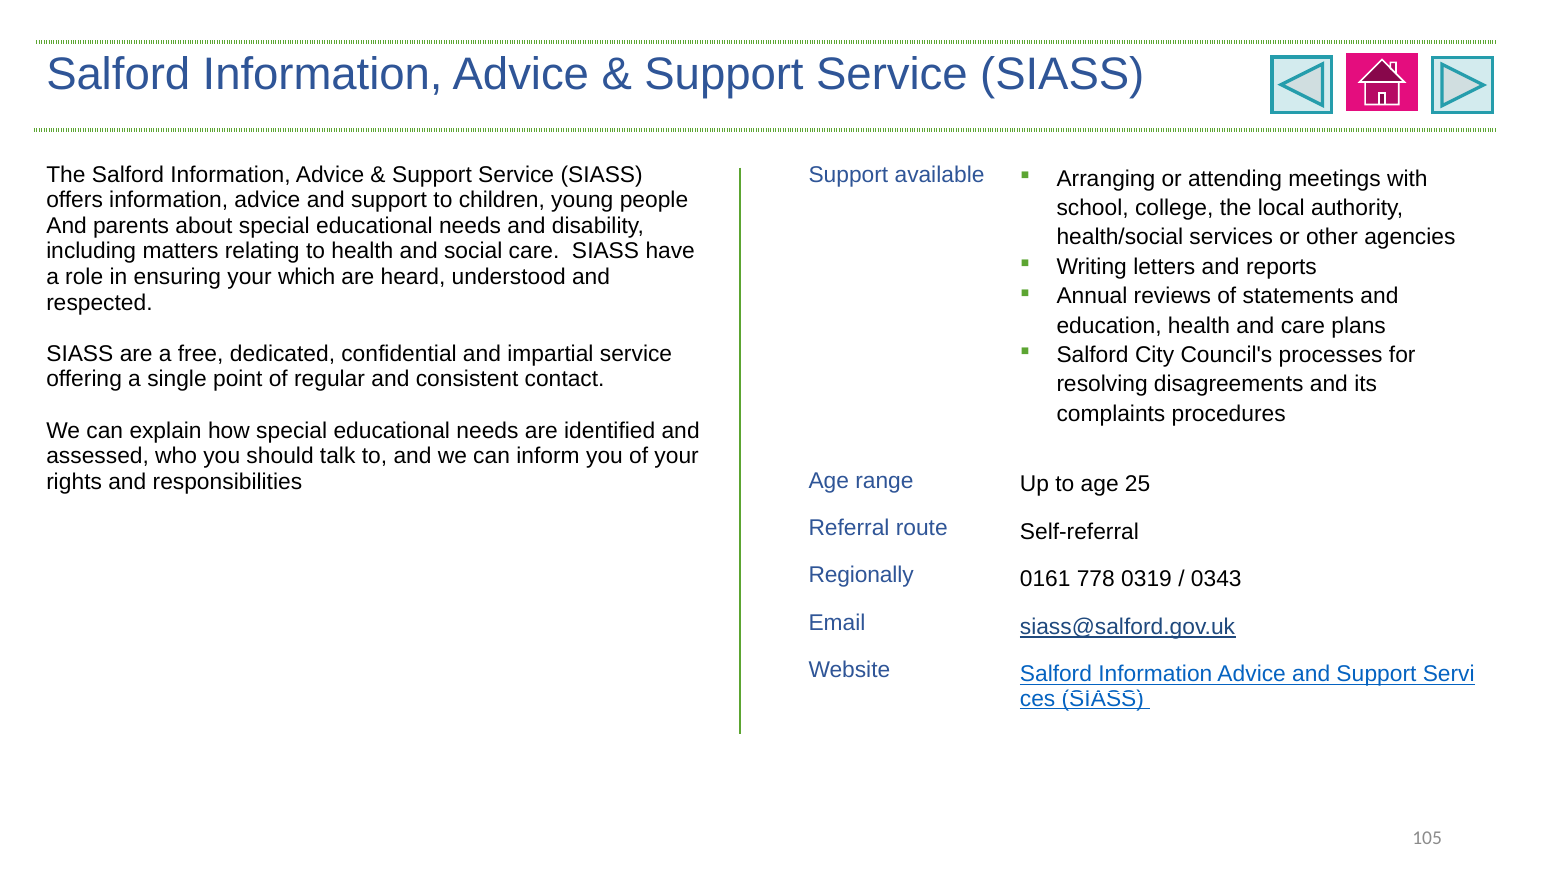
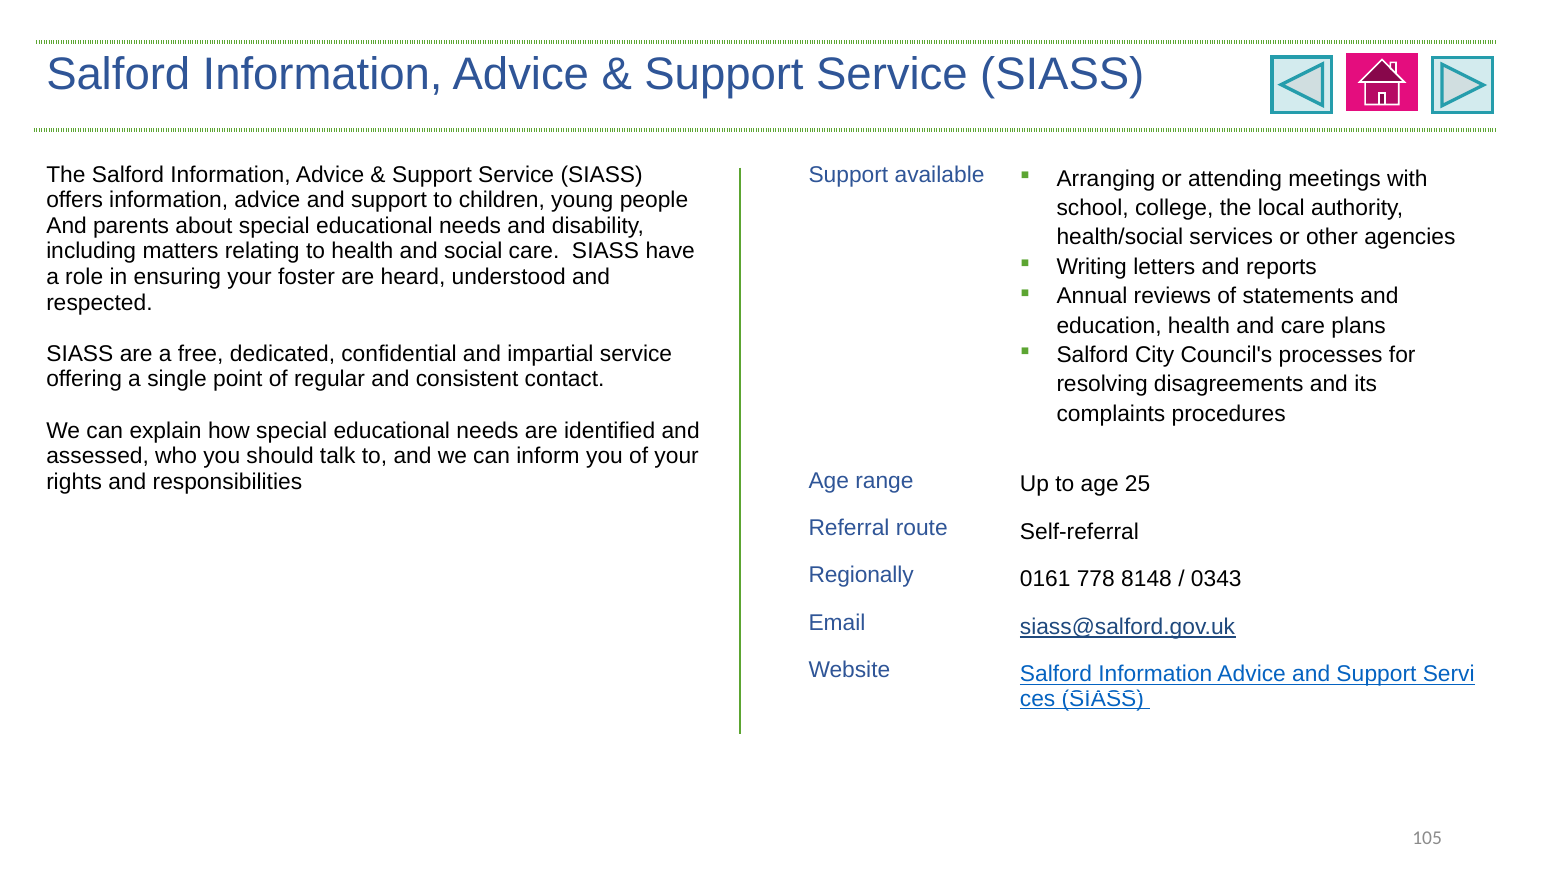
which: which -> foster (307, 277)
0319: 0319 -> 8148 (1147, 579)
